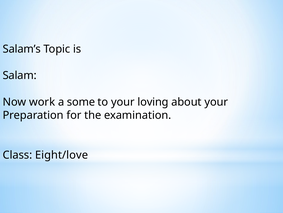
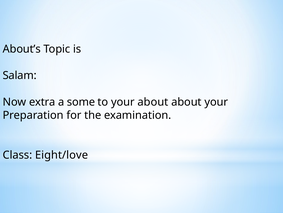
Salam’s: Salam’s -> About’s (22, 49)
work: work -> extra (42, 102)
your loving: loving -> about (153, 102)
